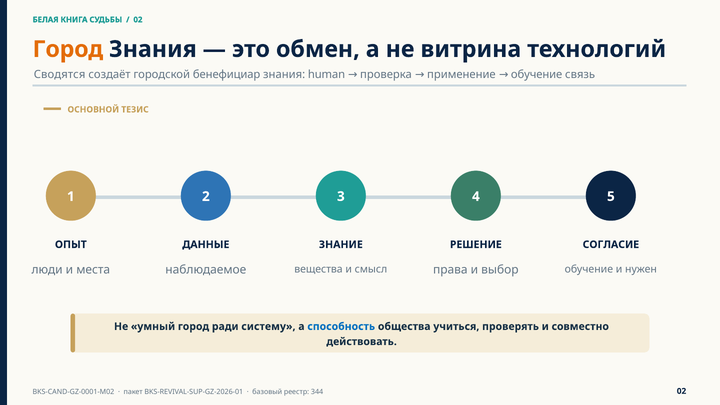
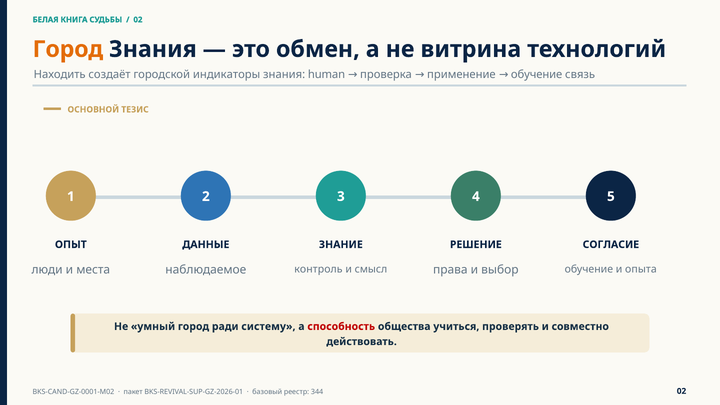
Сводятся: Сводятся -> Находить (60, 75)
бенефициар: бенефициар -> индикаторы (227, 75)
вещества: вещества -> контроль (318, 269)
нужен: нужен -> опыта (641, 269)
способность colour: blue -> red (341, 326)
